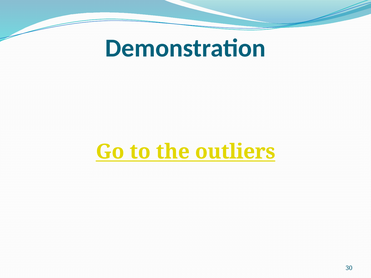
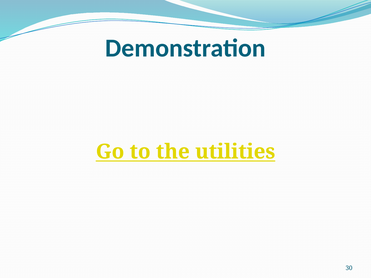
outliers: outliers -> utilities (235, 152)
